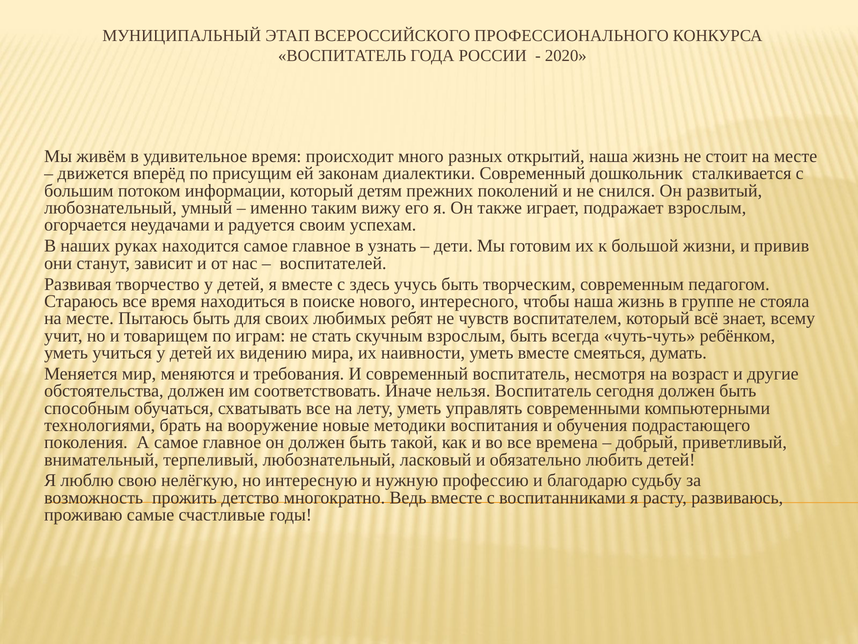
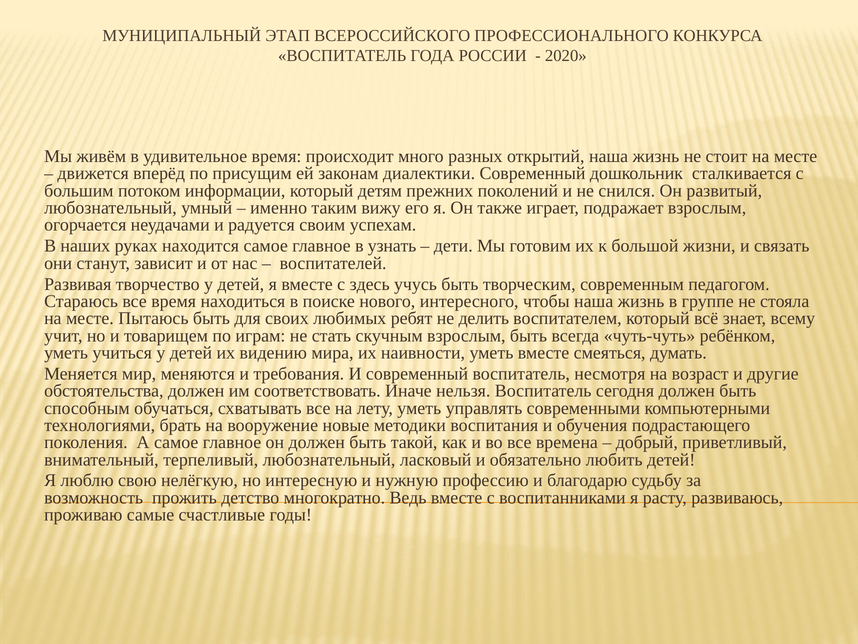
привив: привив -> связать (782, 246)
чувств: чувств -> делить (484, 318)
